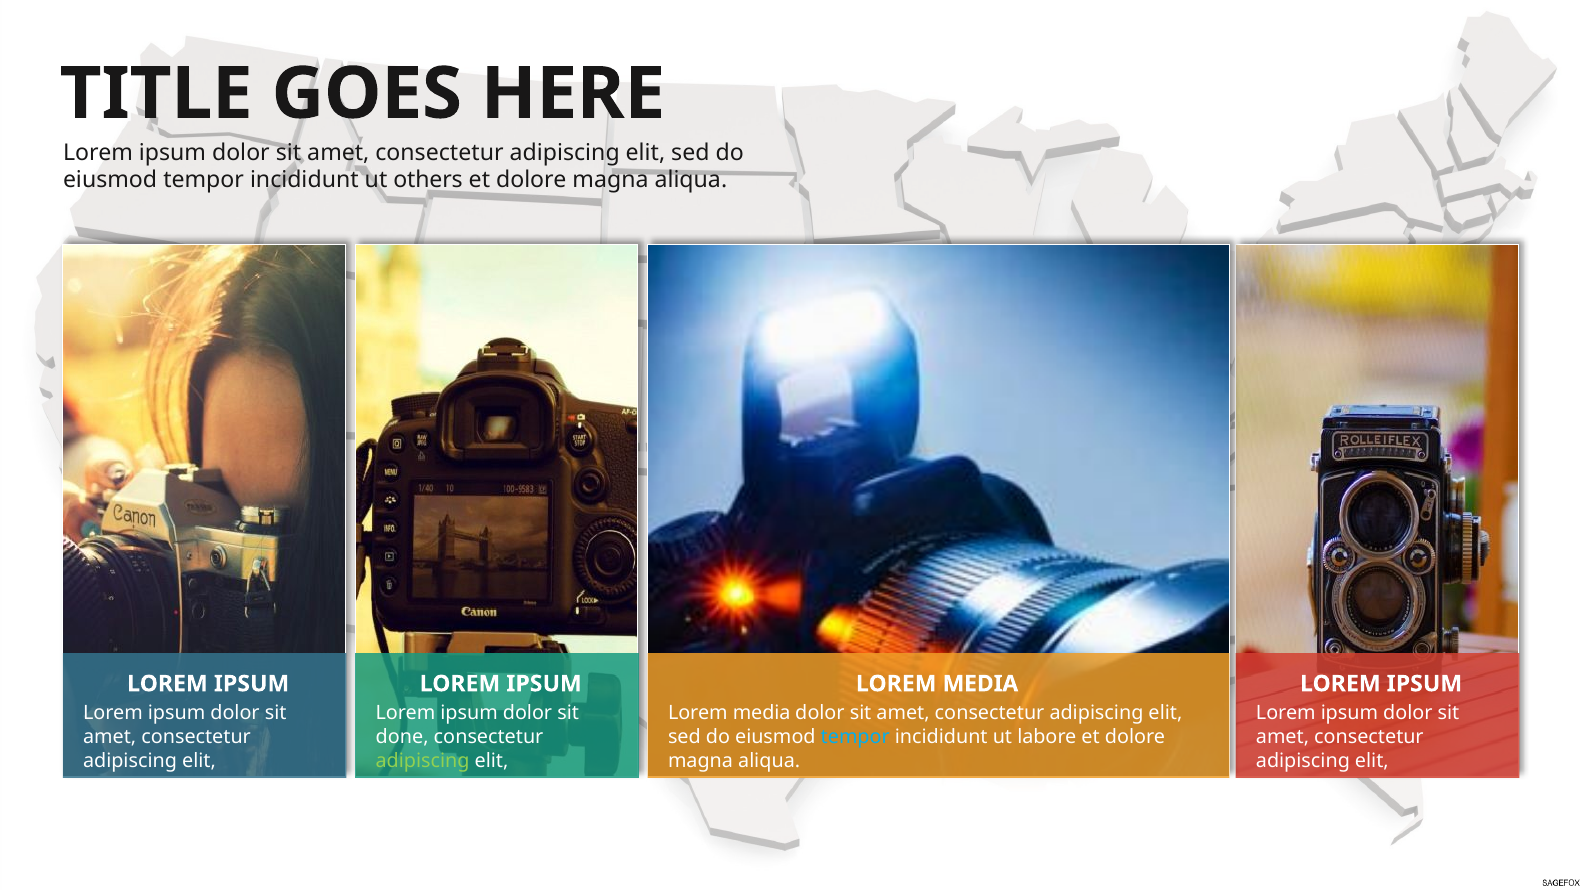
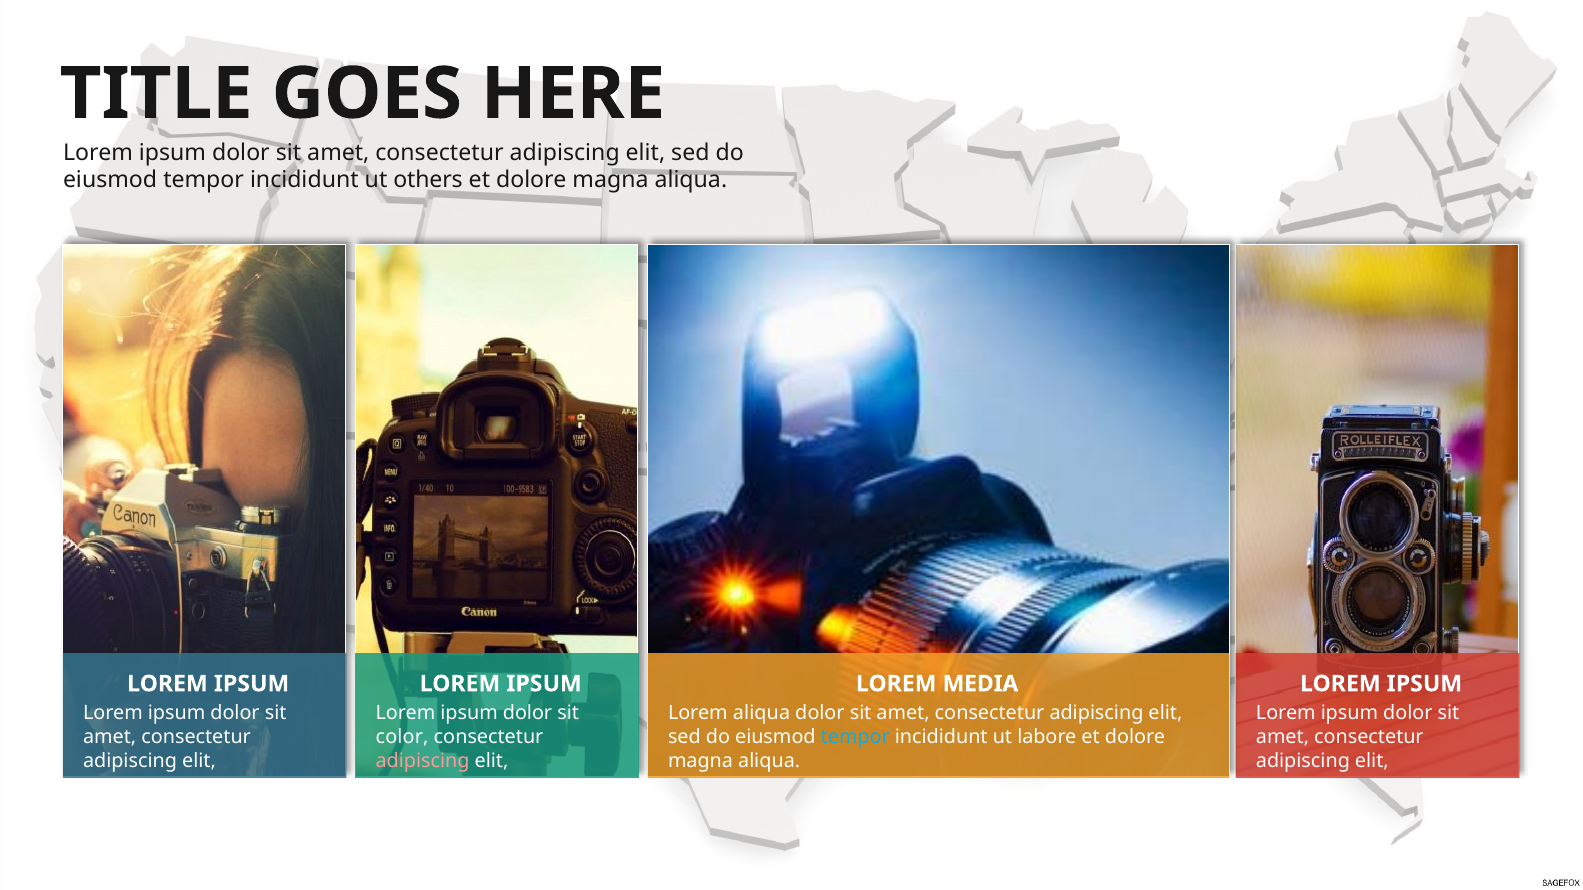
media: media -> aliqua (762, 714)
done: done -> color (402, 737)
adipiscing colour: light green -> pink (423, 761)
